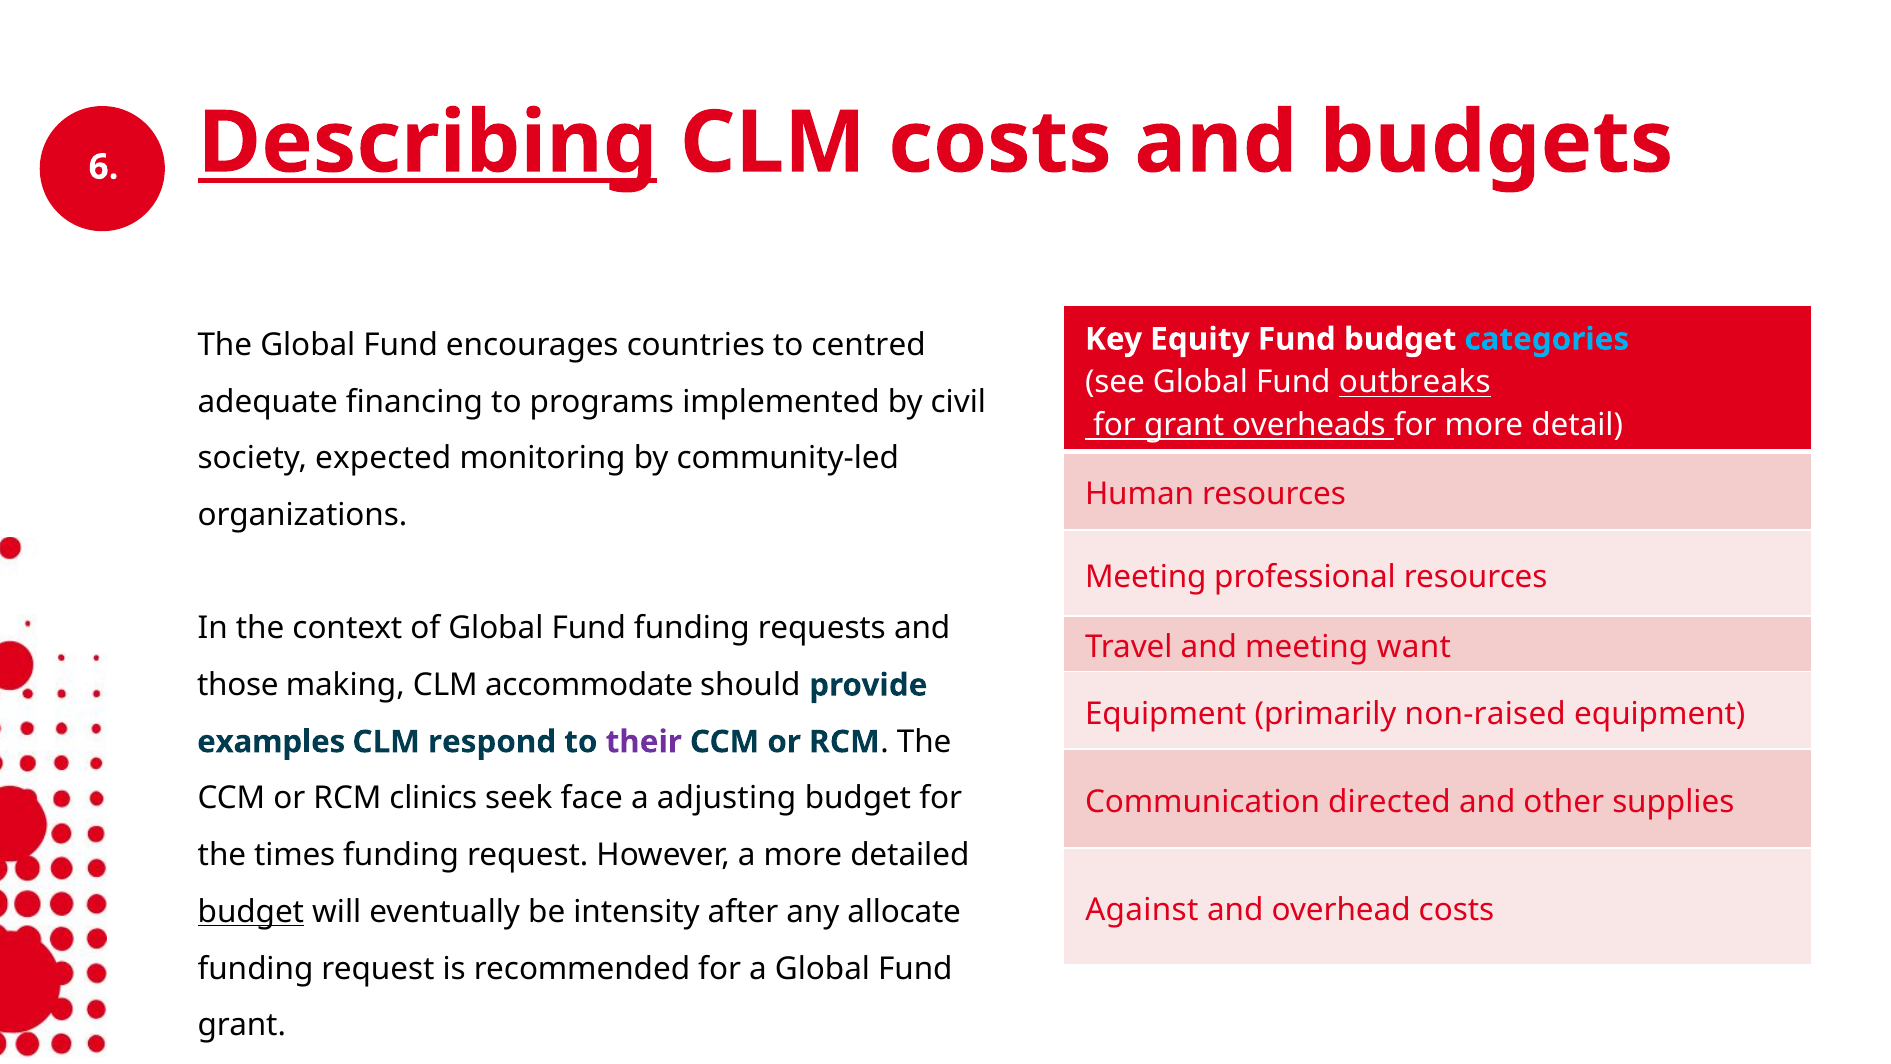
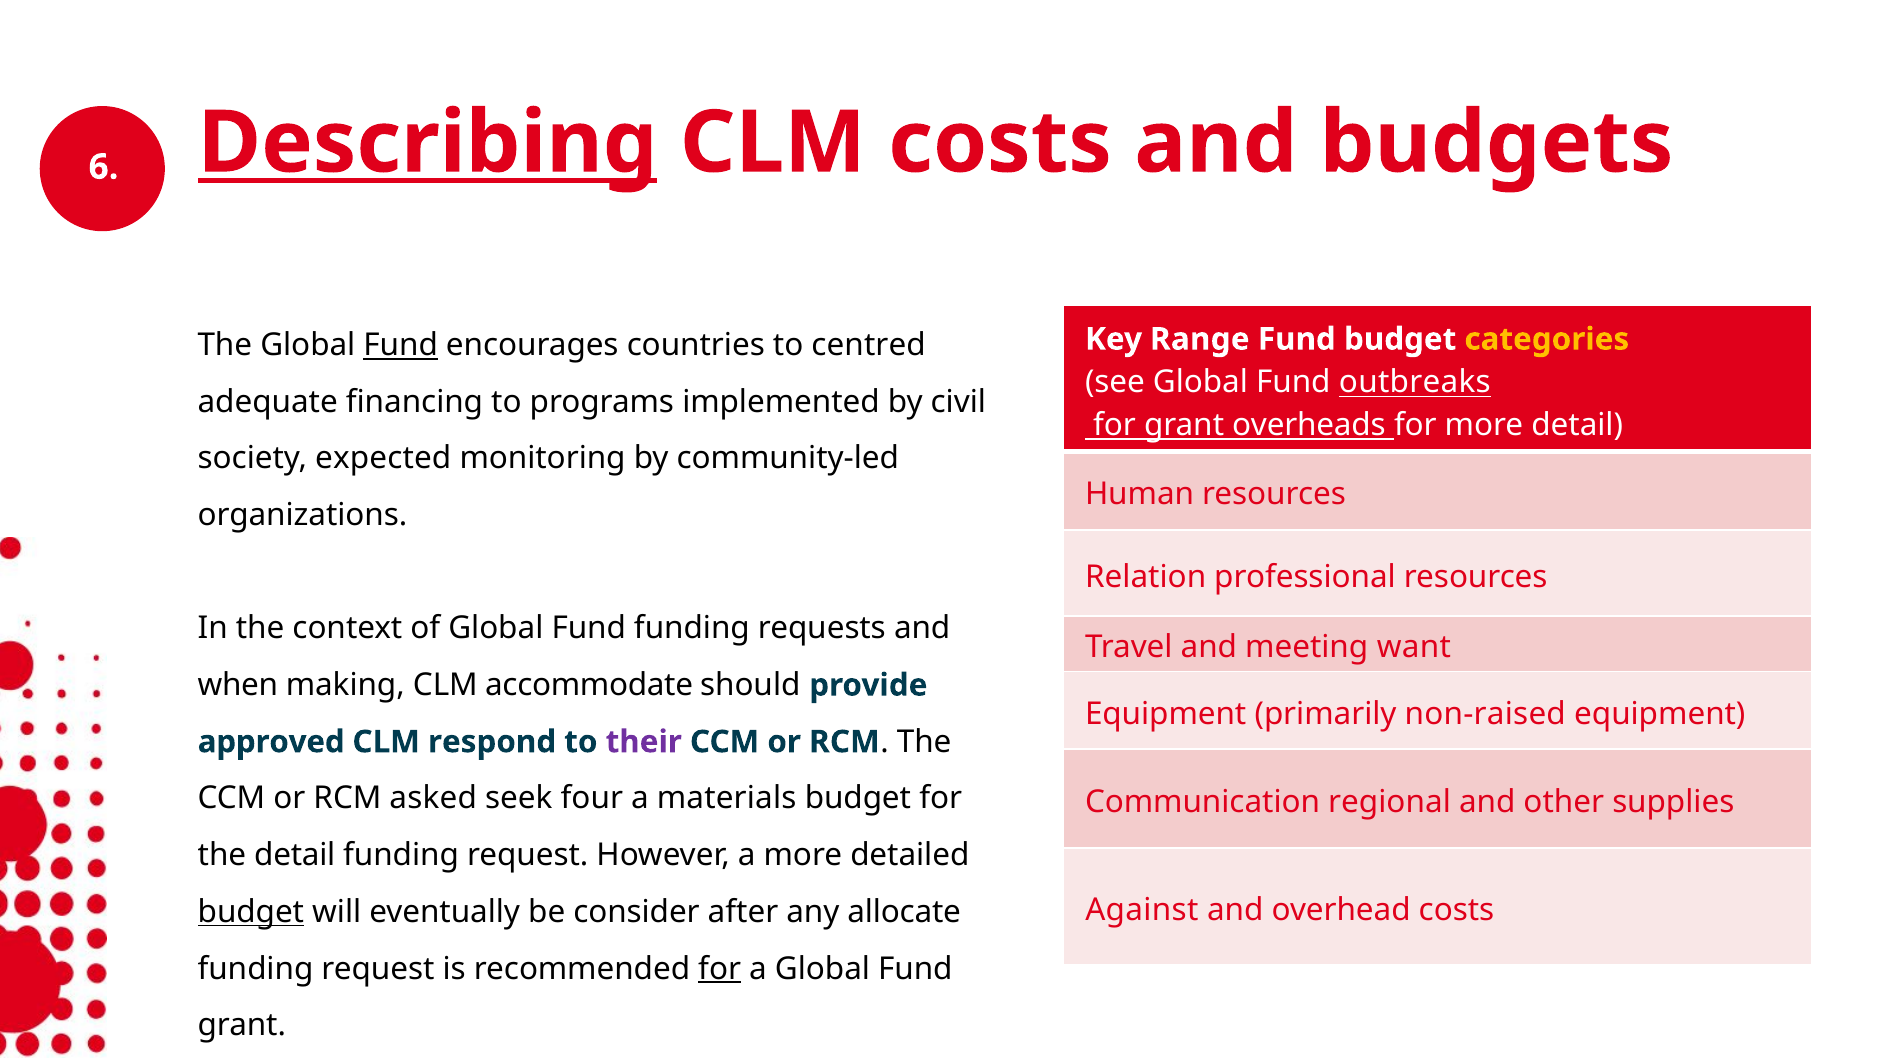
Equity: Equity -> Range (1200, 339)
categories colour: light blue -> yellow (1547, 339)
Fund underline: none -> present (401, 345)
Meeting: Meeting -> Relation (1146, 577)
those: those -> when (238, 685)
examples: examples -> approved (271, 742)
clinics: clinics -> asked (433, 798)
face: face -> four (592, 798)
adjusting: adjusting -> materials (727, 798)
directed: directed -> regional (1389, 802)
the times: times -> detail (295, 855)
intensity: intensity -> consider (637, 912)
for underline: none -> present (720, 968)
